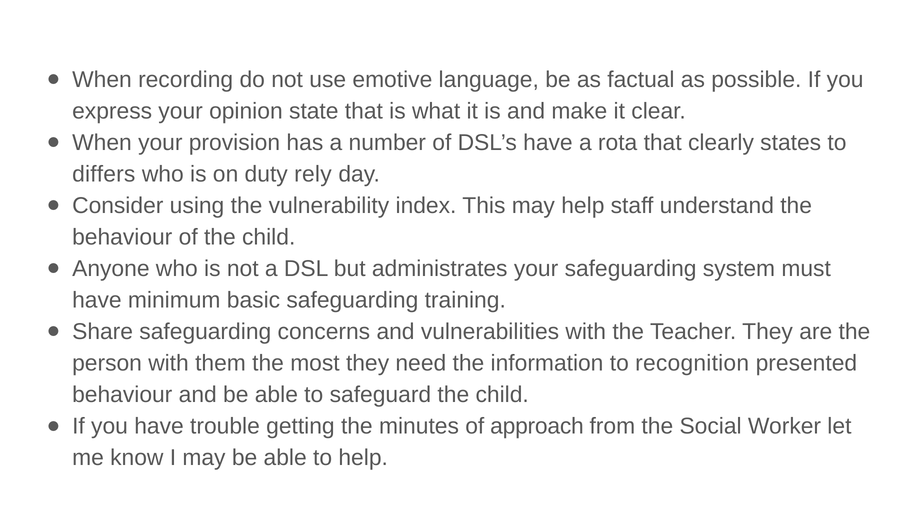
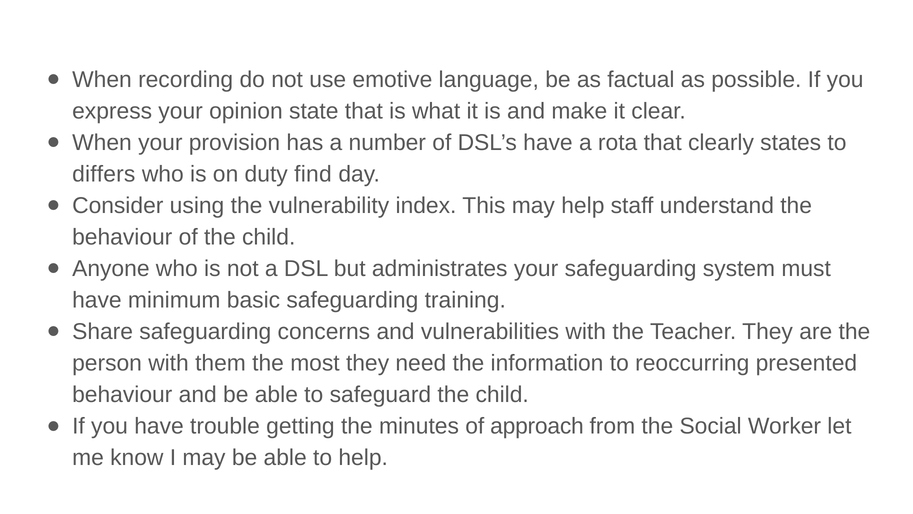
rely: rely -> find (313, 174)
recognition: recognition -> reoccurring (692, 363)
